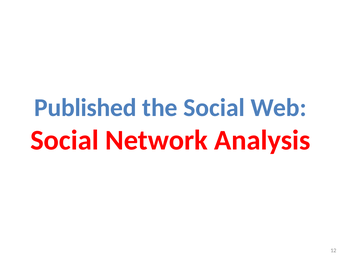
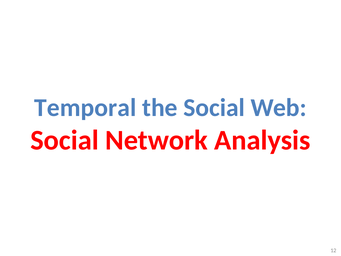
Published: Published -> Temporal (85, 107)
